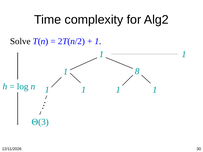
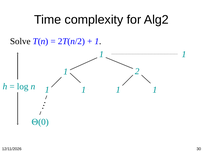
8: 8 -> 2 (137, 71)
3: 3 -> 0 (43, 122)
